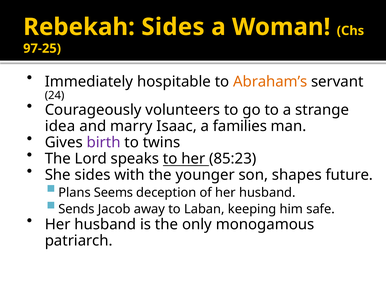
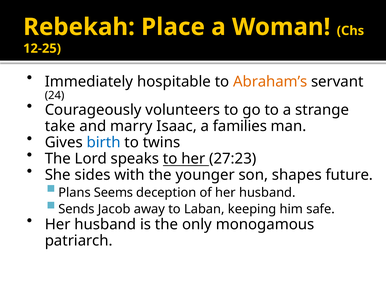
Rebekah Sides: Sides -> Place (173, 27)
97-25: 97-25 -> 12-25 (42, 48)
idea: idea -> take (60, 126)
birth colour: purple -> blue (104, 142)
85:23: 85:23 -> 27:23 (233, 158)
